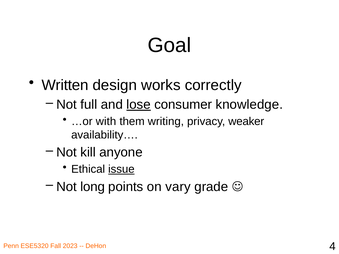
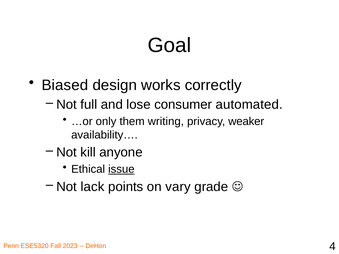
Written: Written -> Biased (65, 85)
lose underline: present -> none (139, 105)
knowledge: knowledge -> automated (249, 105)
with: with -> only (106, 122)
long: long -> lack (92, 187)
